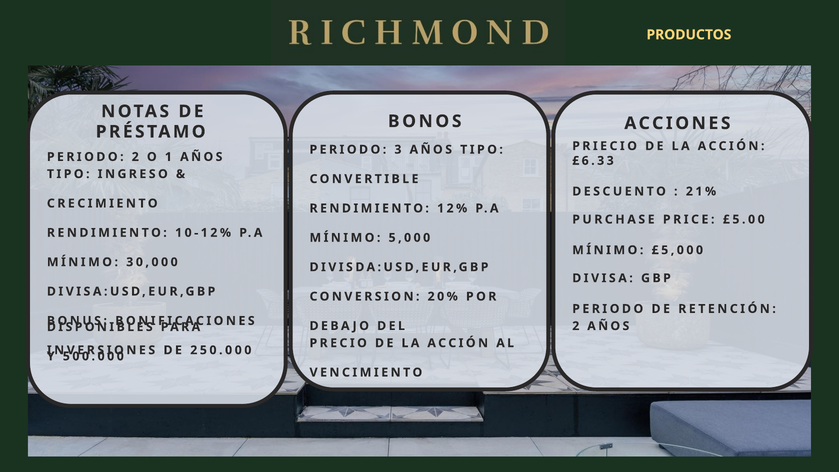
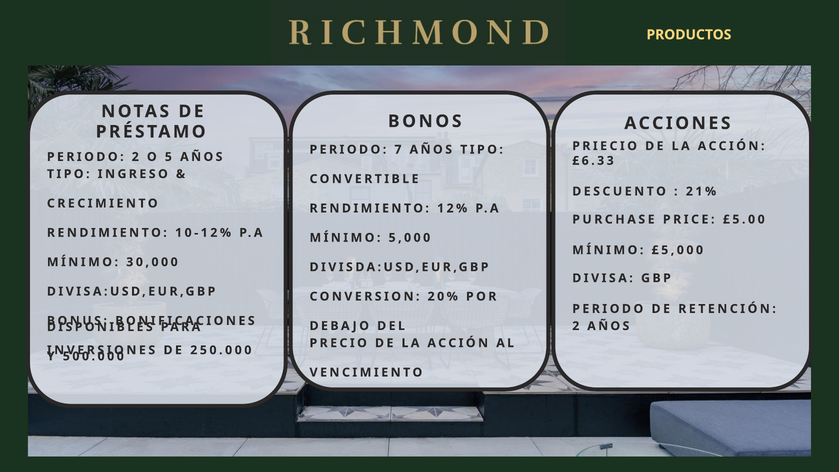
3: 3 -> 7 (398, 150)
1: 1 -> 5 (168, 157)
